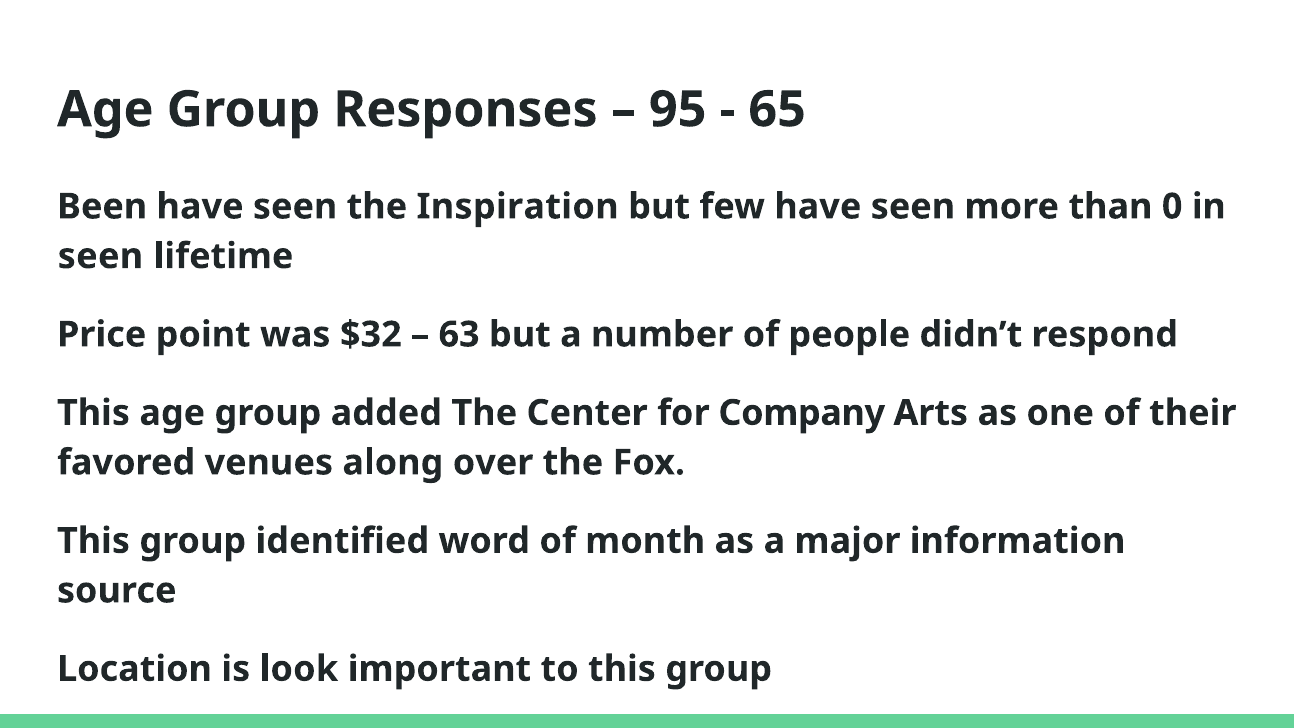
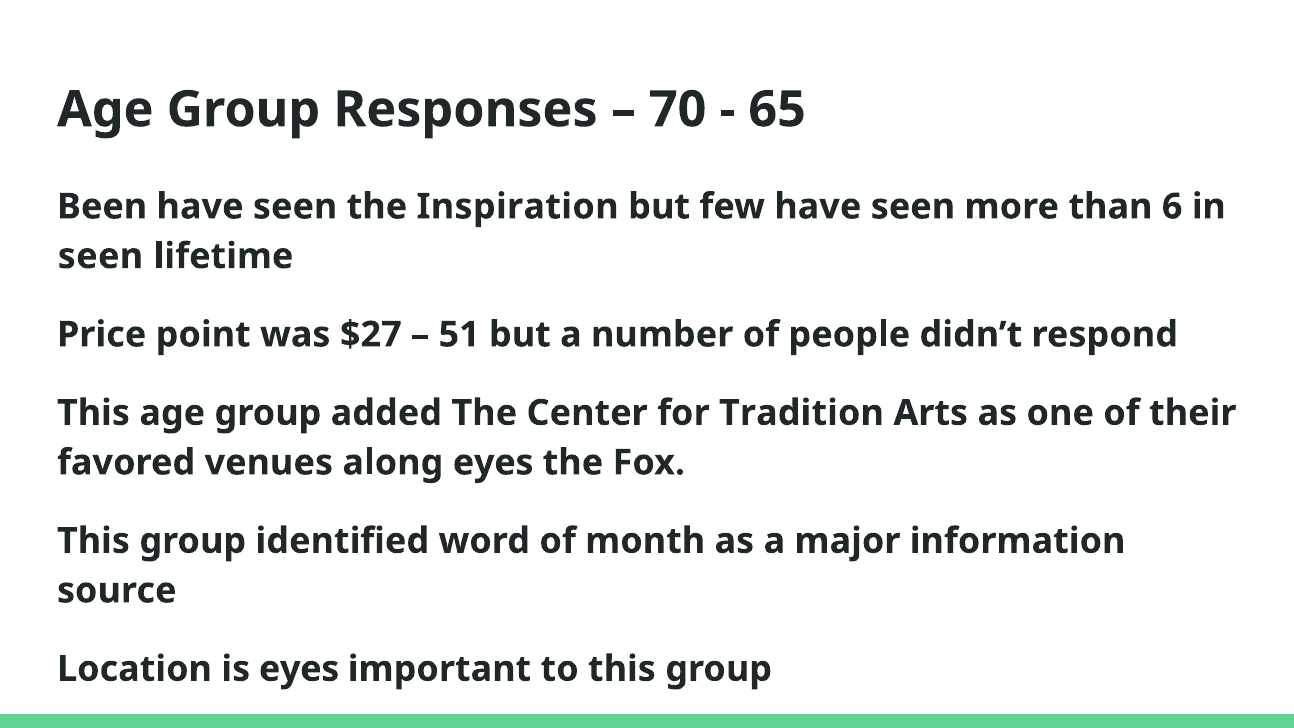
95: 95 -> 70 (678, 110)
0: 0 -> 6 (1172, 207)
$32: $32 -> $27 (371, 335)
63: 63 -> 51 (459, 335)
Company: Company -> Tradition (802, 413)
along over: over -> eyes (493, 463)
is look: look -> eyes (299, 669)
